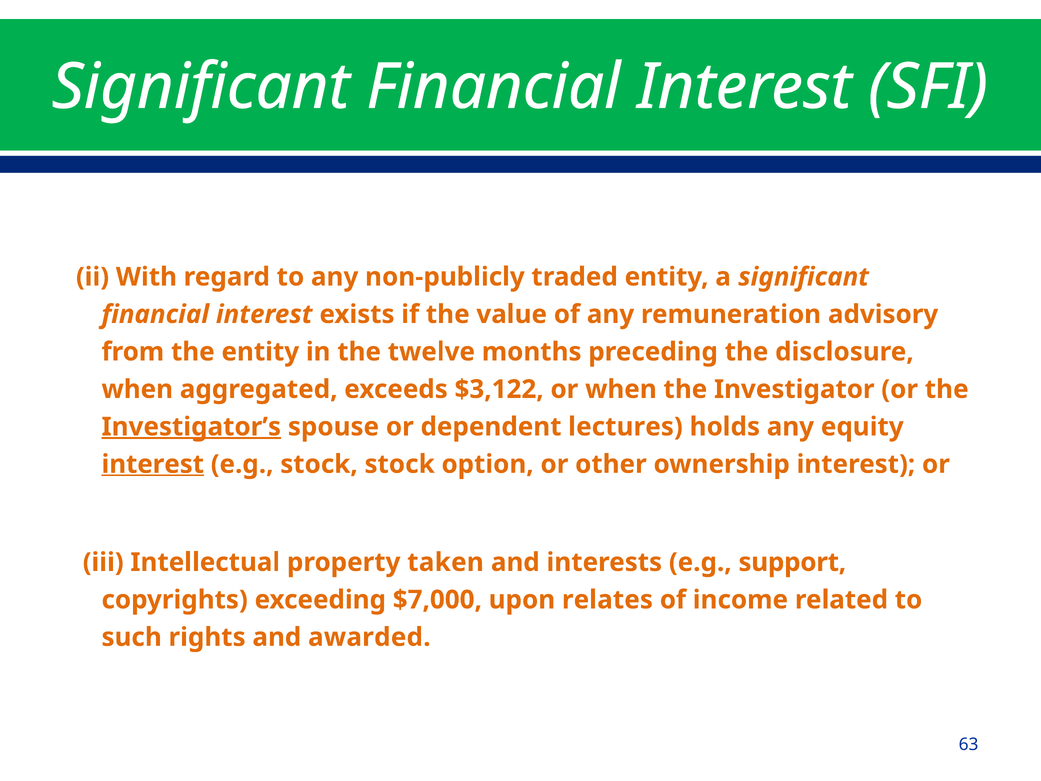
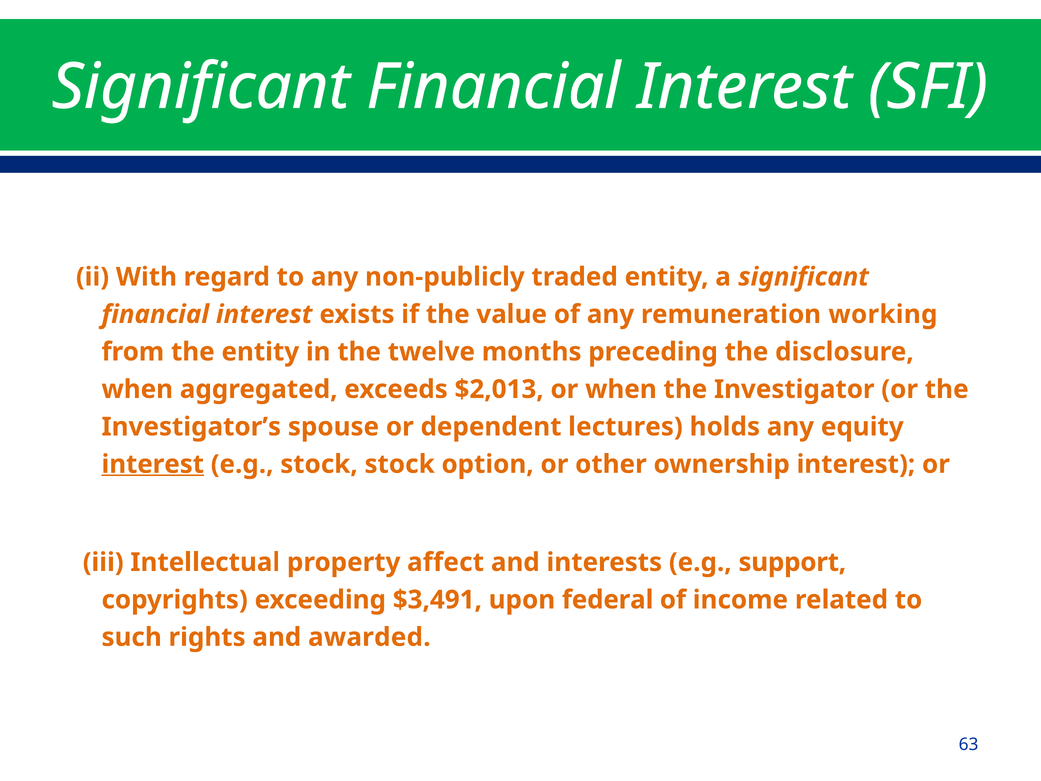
advisory: advisory -> working (883, 314)
$3,122: $3,122 -> $2,013 (499, 389)
Investigator’s underline: present -> none (191, 427)
taken: taken -> affect (446, 562)
$7,000: $7,000 -> $3,491 (437, 600)
relates: relates -> federal (608, 600)
